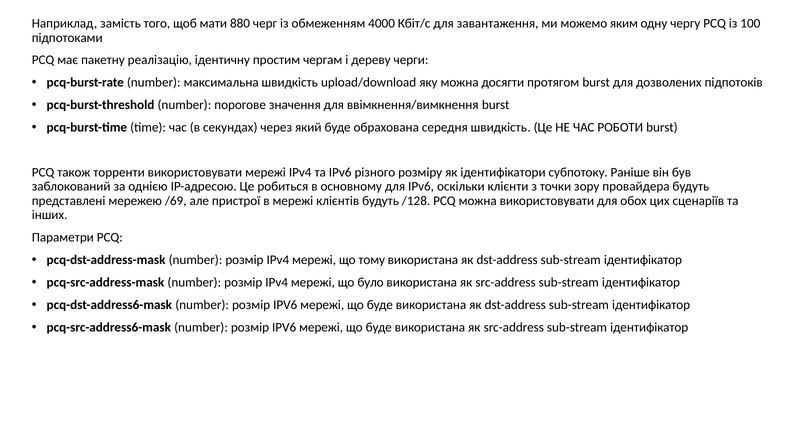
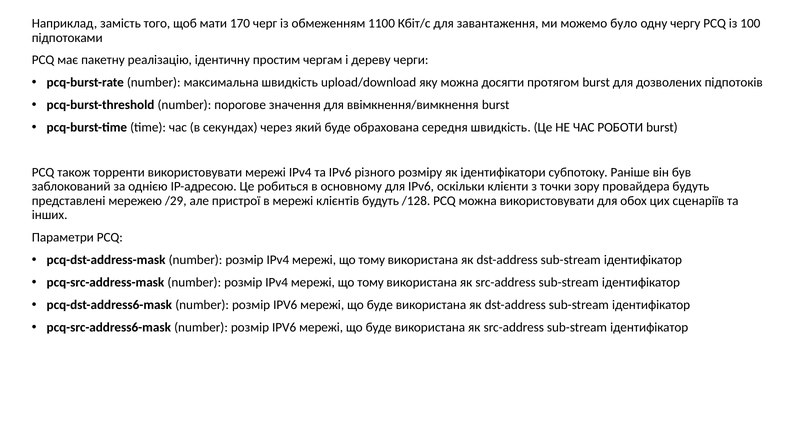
880: 880 -> 170 (240, 23)
4000: 4000 -> 1100 (382, 23)
яким: яким -> було (624, 23)
/69: /69 -> /29 (176, 201)
було: було -> тому (371, 282)
